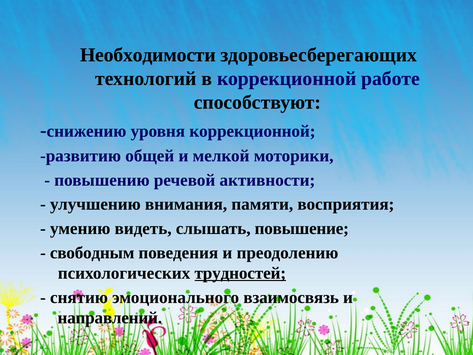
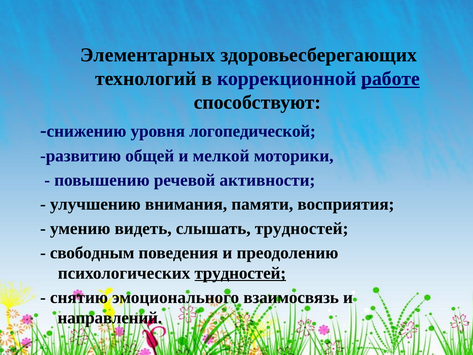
Необходимости: Необходимости -> Элементарных (148, 55)
работе underline: none -> present (391, 79)
уровня коррекционной: коррекционной -> логопедической (252, 131)
слышать повышение: повышение -> трудностей (302, 228)
